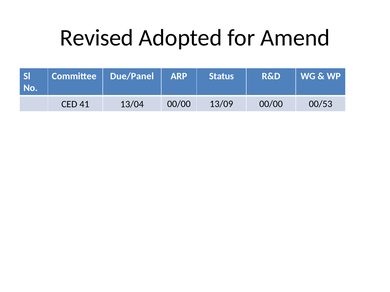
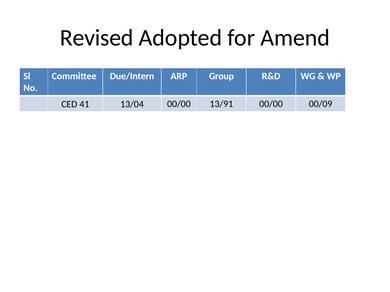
Due/Panel: Due/Panel -> Due/Intern (132, 76)
Status: Status -> Group (221, 76)
13/09: 13/09 -> 13/91 (221, 104)
00/53: 00/53 -> 00/09 (321, 104)
